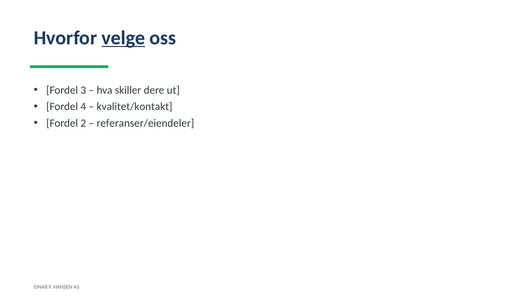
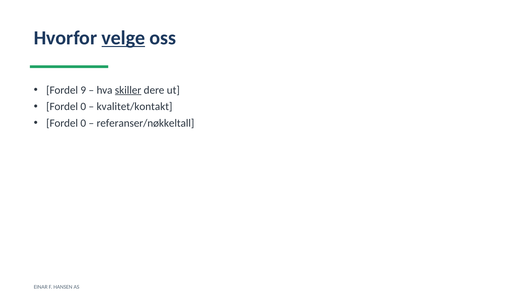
3: 3 -> 9 (83, 90)
skiller underline: none -> present (128, 90)
4: 4 -> 0 (83, 107)
2: 2 -> 0 (83, 123)
referanser/eiendeler: referanser/eiendeler -> referanser/nøkkeltall (145, 123)
